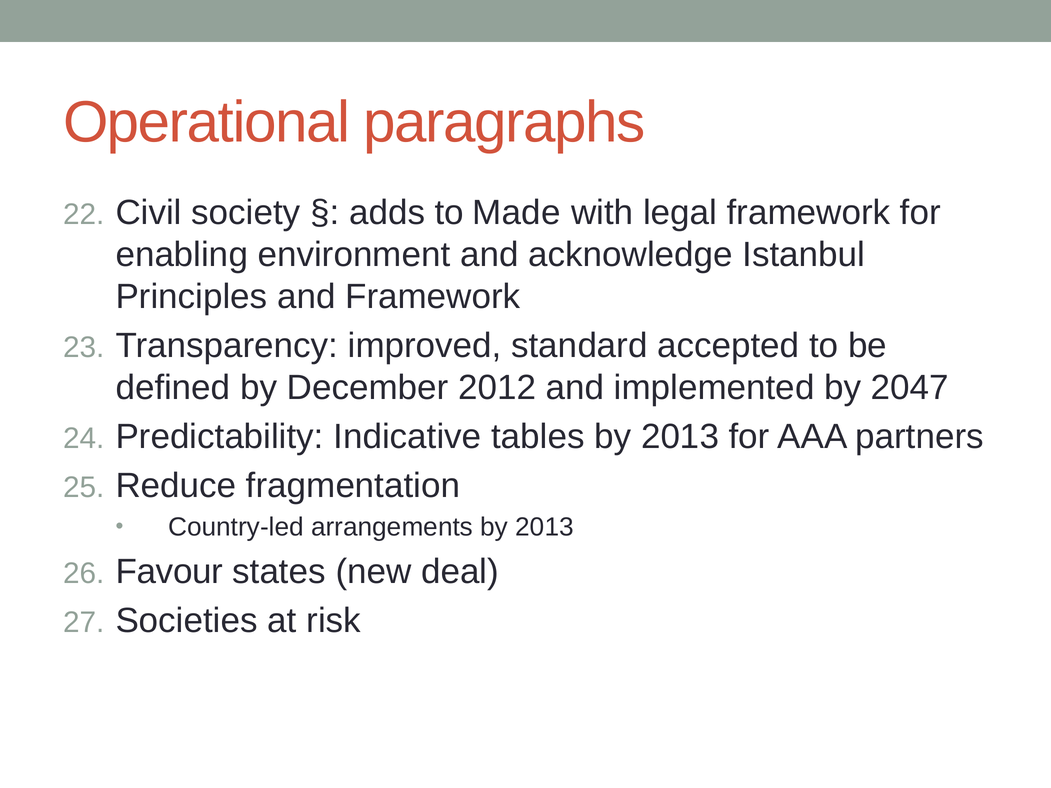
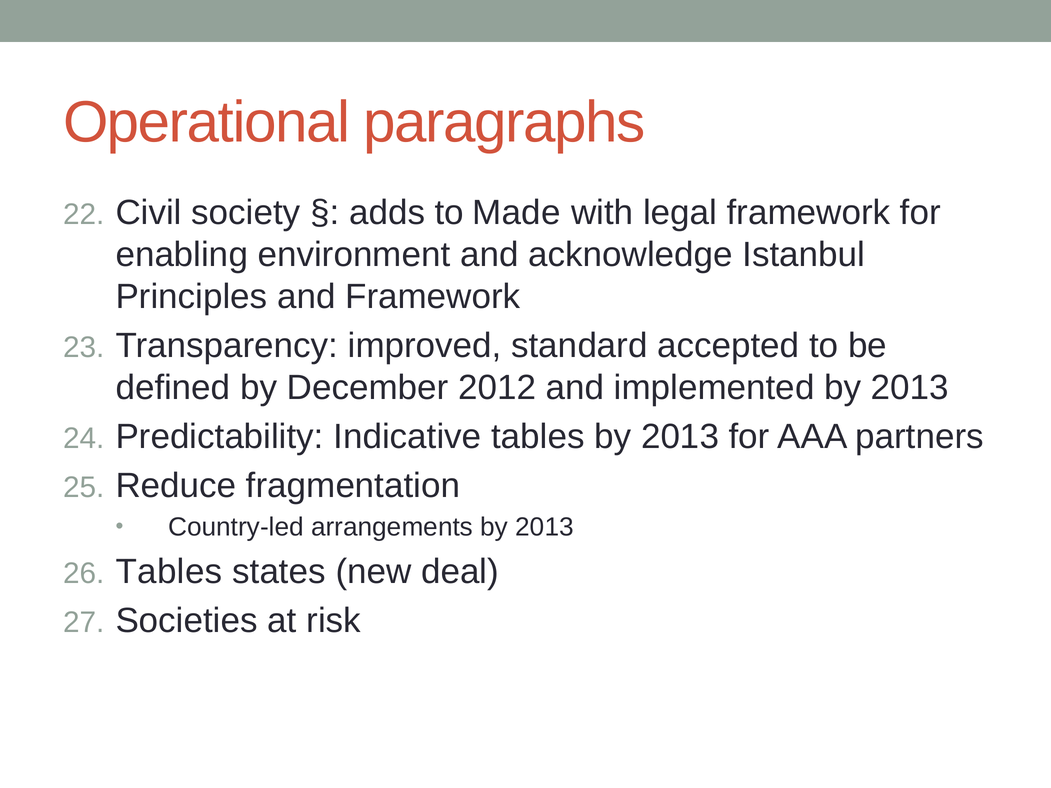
implemented by 2047: 2047 -> 2013 (910, 388)
Favour: Favour -> Tables (169, 572)
